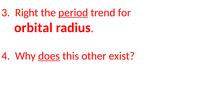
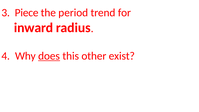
Right: Right -> Piece (27, 13)
period underline: present -> none (73, 13)
orbital: orbital -> inward (34, 28)
